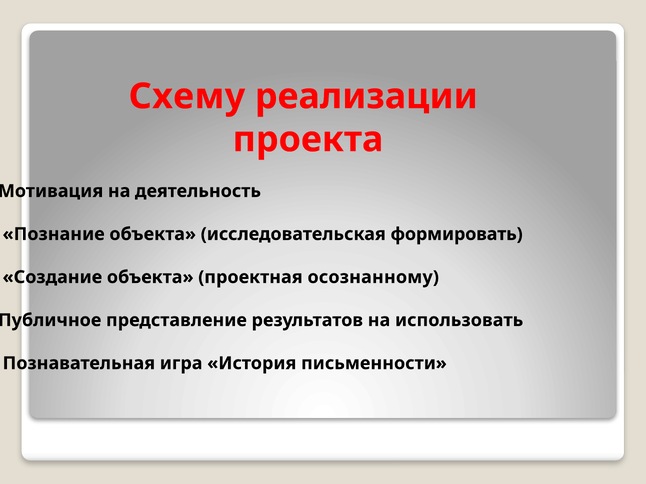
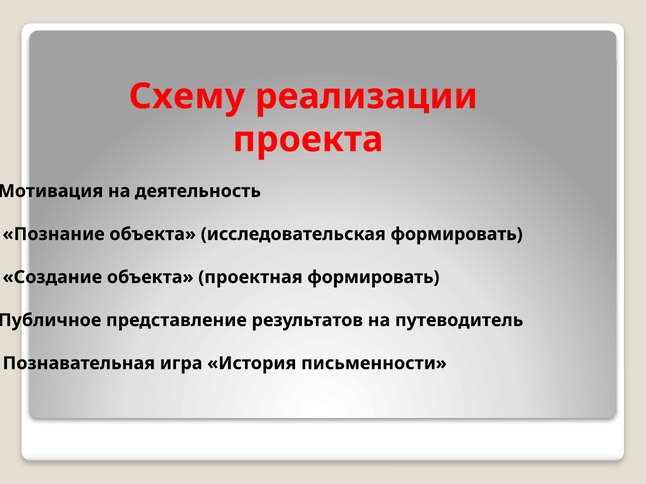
проектная осознанному: осознанному -> формировать (373, 277)
использовать: использовать -> путеводитель (459, 321)
